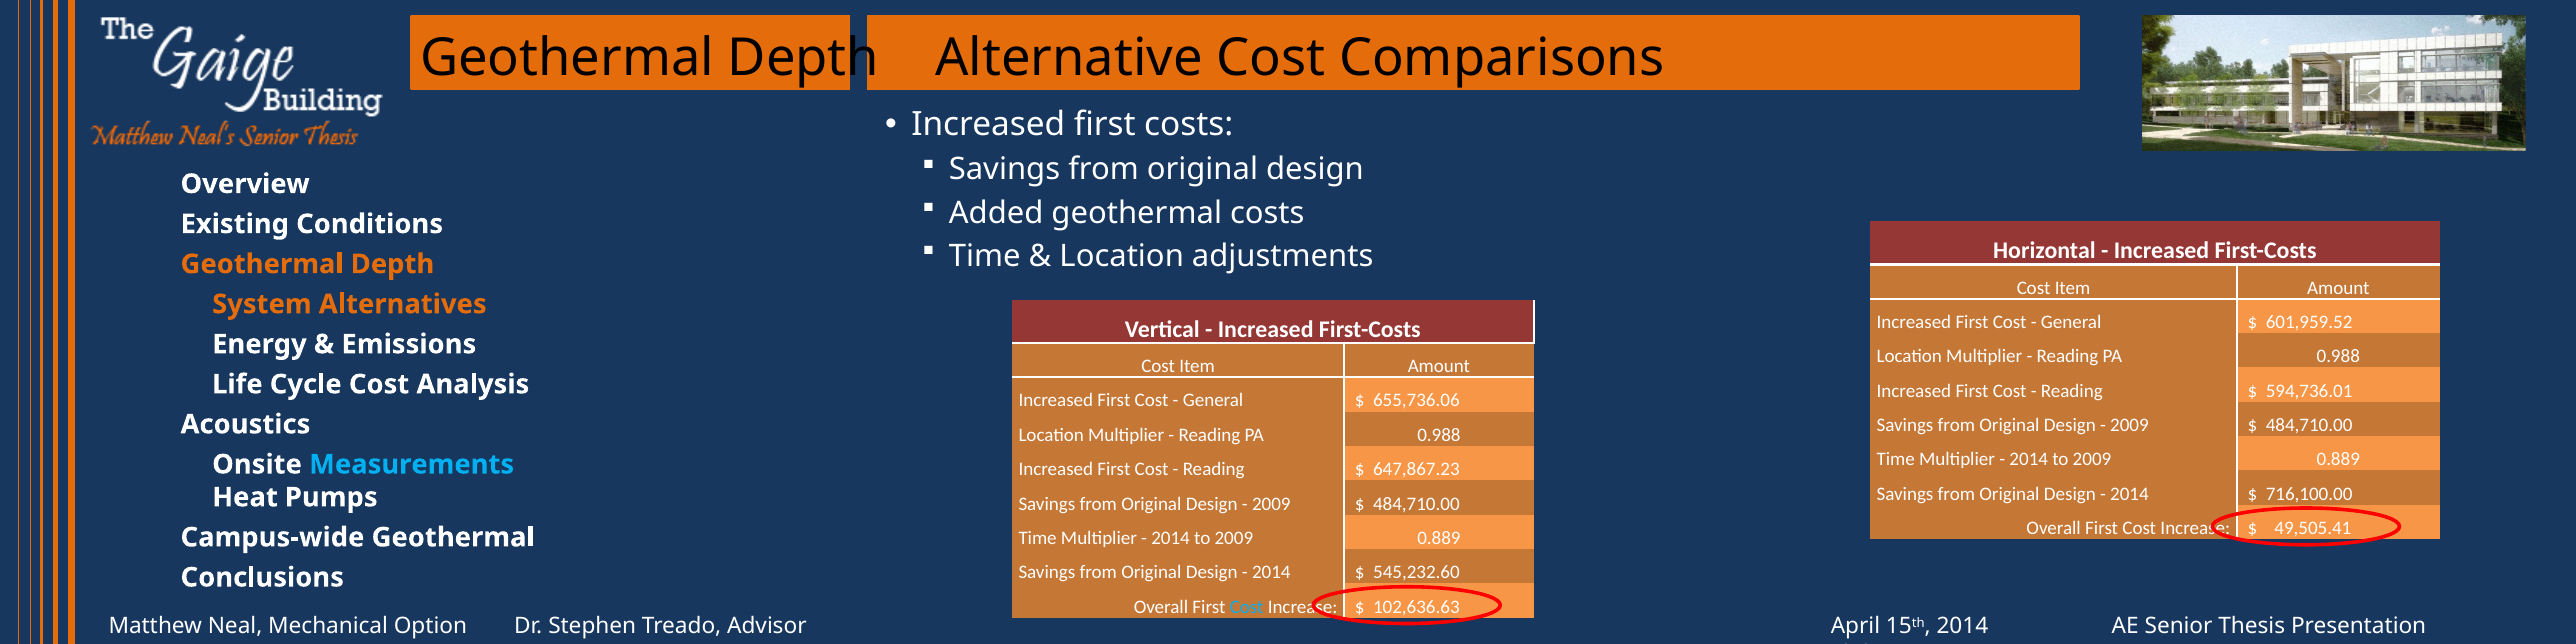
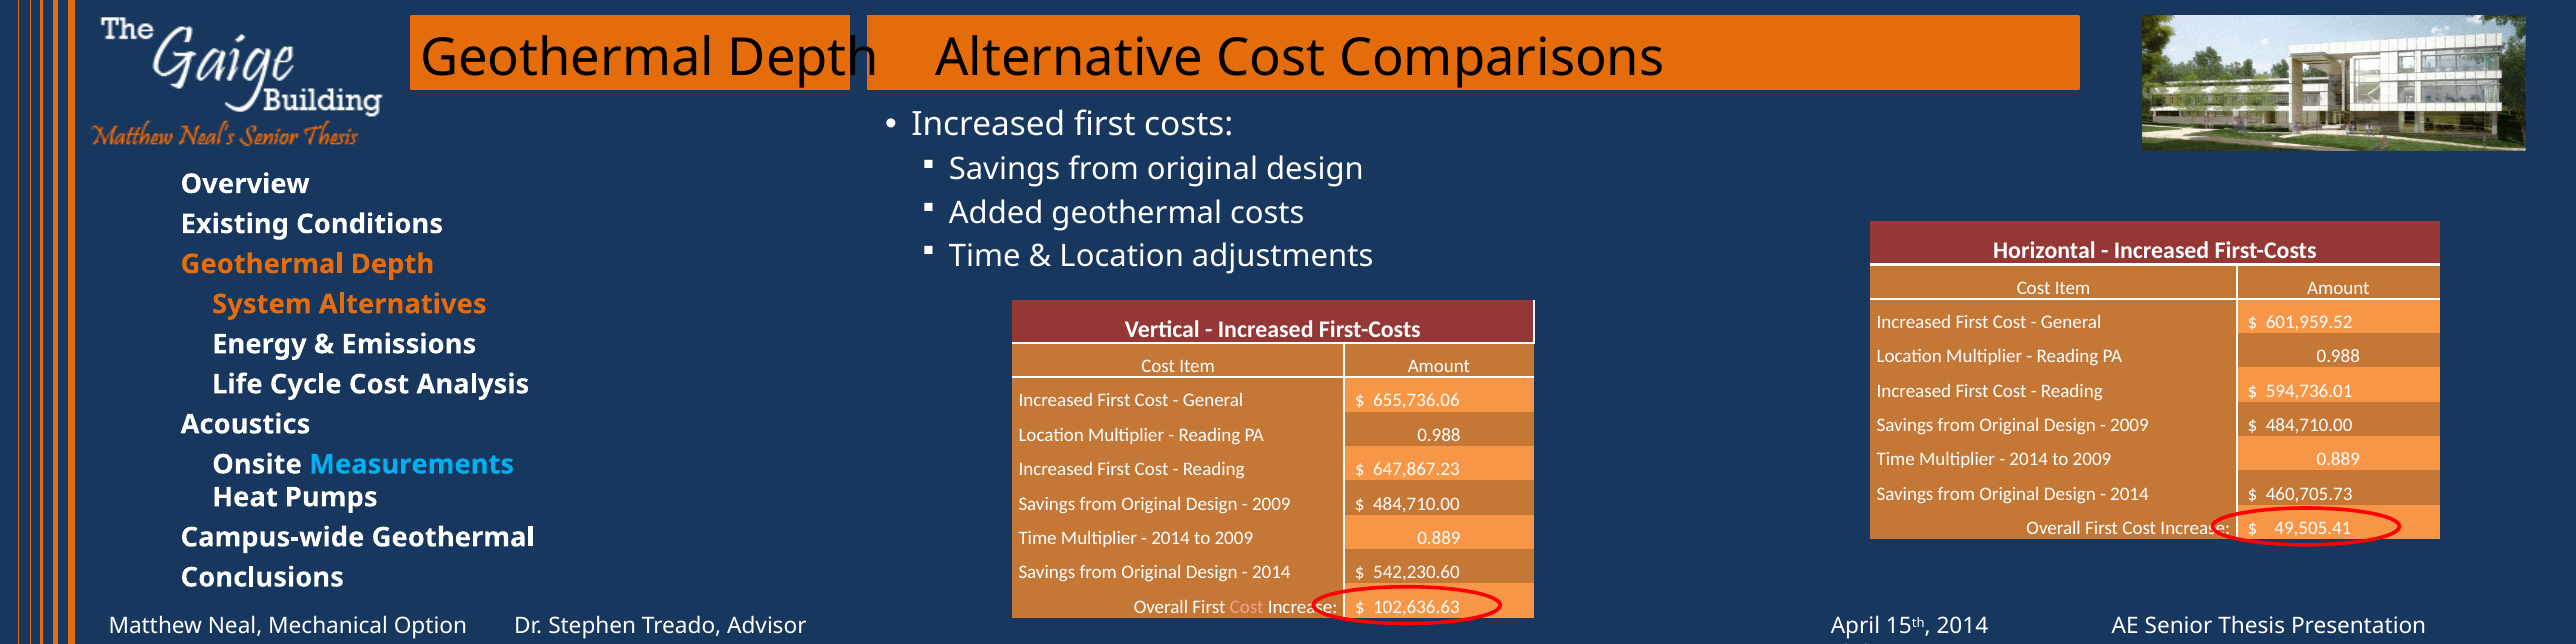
716,100.00: 716,100.00 -> 460,705.73 (2309, 494)
545,232.60: 545,232.60 -> 542,230.60 (1416, 572)
Cost colour: light blue -> pink (1247, 607)
